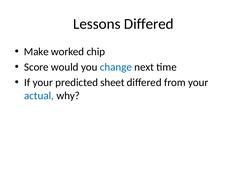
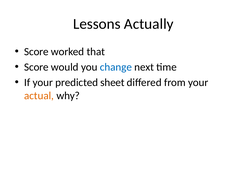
Lessons Differed: Differed -> Actually (149, 24)
Make: Make -> Score (36, 52)
chip: chip -> that (96, 52)
actual colour: blue -> orange (39, 96)
